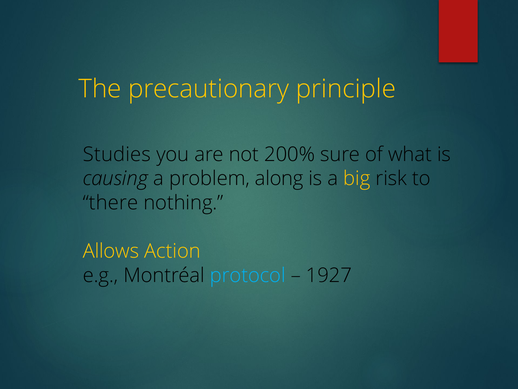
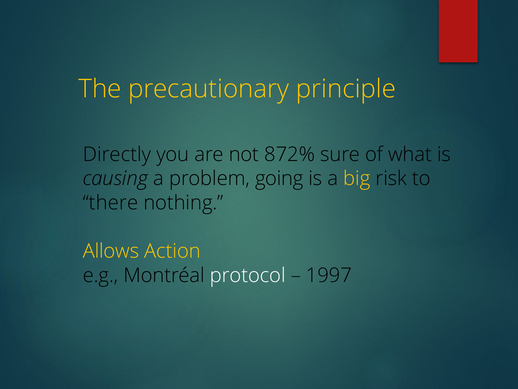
Studies: Studies -> Directly (117, 154)
200%: 200% -> 872% (290, 154)
along: along -> going (279, 178)
protocol colour: light blue -> white (248, 275)
1927: 1927 -> 1997 (329, 275)
